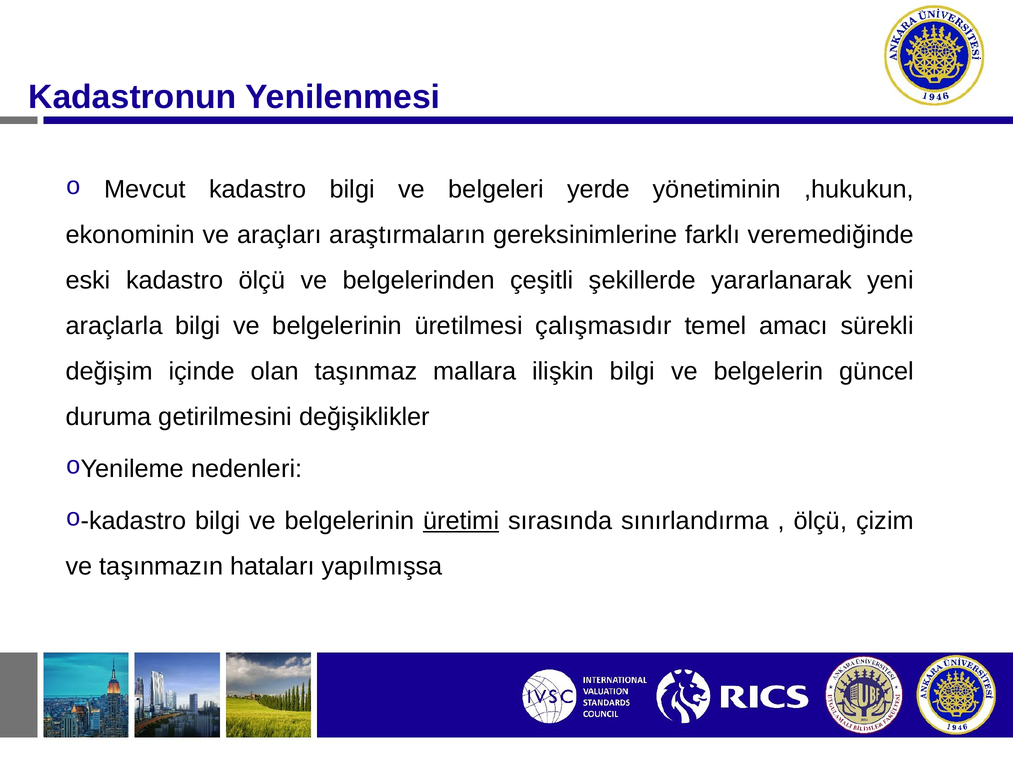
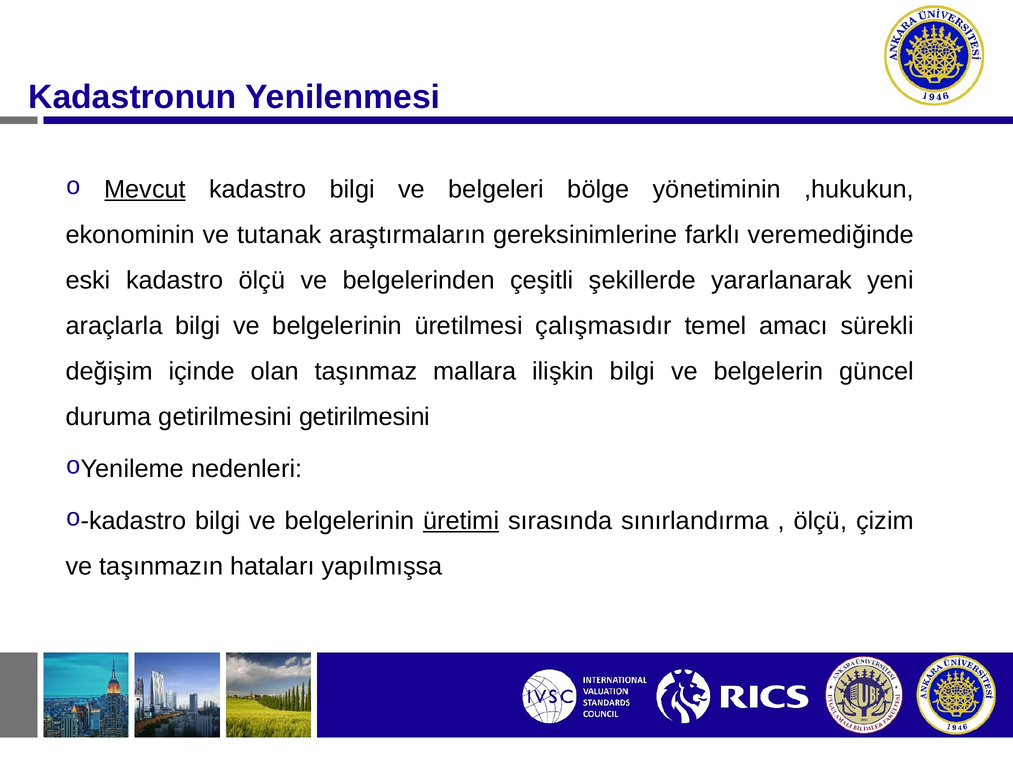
Mevcut underline: none -> present (145, 190)
yerde: yerde -> bölge (598, 190)
araçları: araçları -> tutanak (279, 235)
getirilmesini değişiklikler: değişiklikler -> getirilmesini (365, 418)
